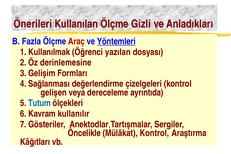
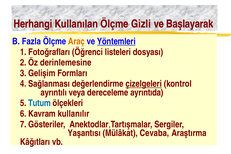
Önerileri: Önerileri -> Herhangi (33, 24)
Anladıkları: Anladıkları -> Başlayarak (190, 24)
Araç colour: red -> orange (76, 41)
Kullanılmak: Kullanılmak -> Fotoğrafları (49, 52)
yazılan: yazılan -> listeleri (118, 52)
çizelgeleri underline: none -> present (144, 84)
gelişen: gelişen -> ayrıntılı (54, 93)
Öncelikle: Öncelikle -> Yaşantısı (84, 133)
Mülâkat Kontrol: Kontrol -> Cevaba (154, 133)
